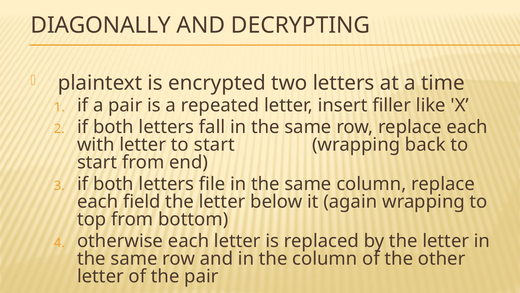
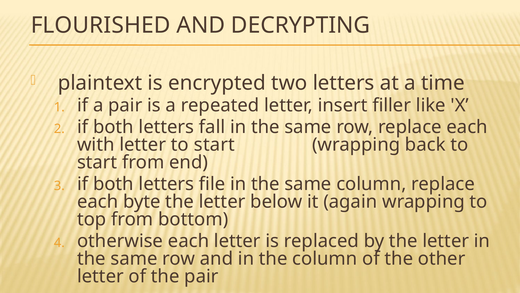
DIAGONALLY: DIAGONALLY -> FLOURISHED (101, 25)
field: field -> byte (142, 202)
